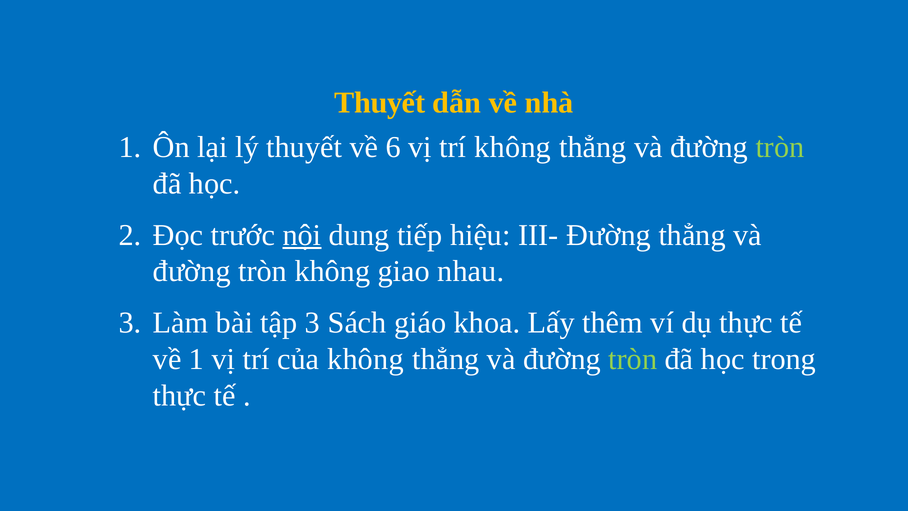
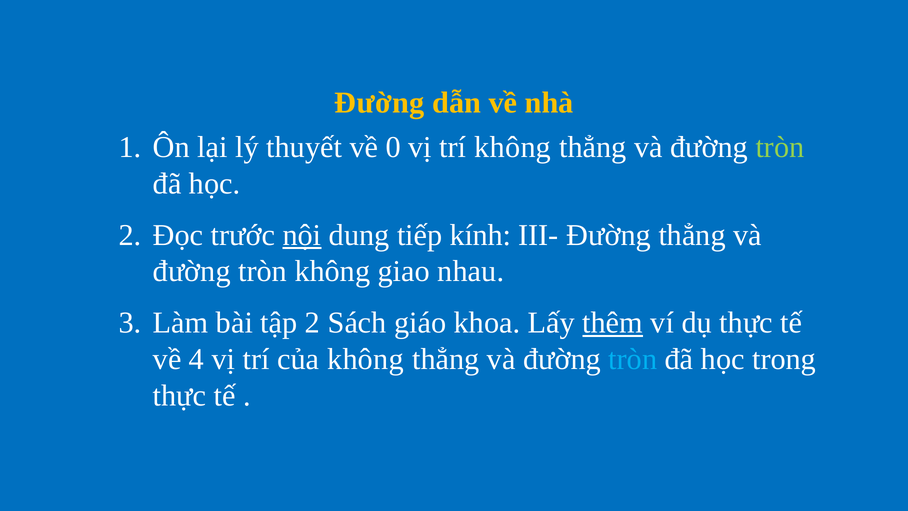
Thuyết: Thuyết -> Đường (379, 103)
6: 6 -> 0 (393, 147)
hiệu: hiệu -> kính (480, 235)
tập 3: 3 -> 2 (313, 323)
thêm underline: none -> present (613, 323)
về 1: 1 -> 4 (197, 359)
tròn colour: light green -> light blue (633, 359)
